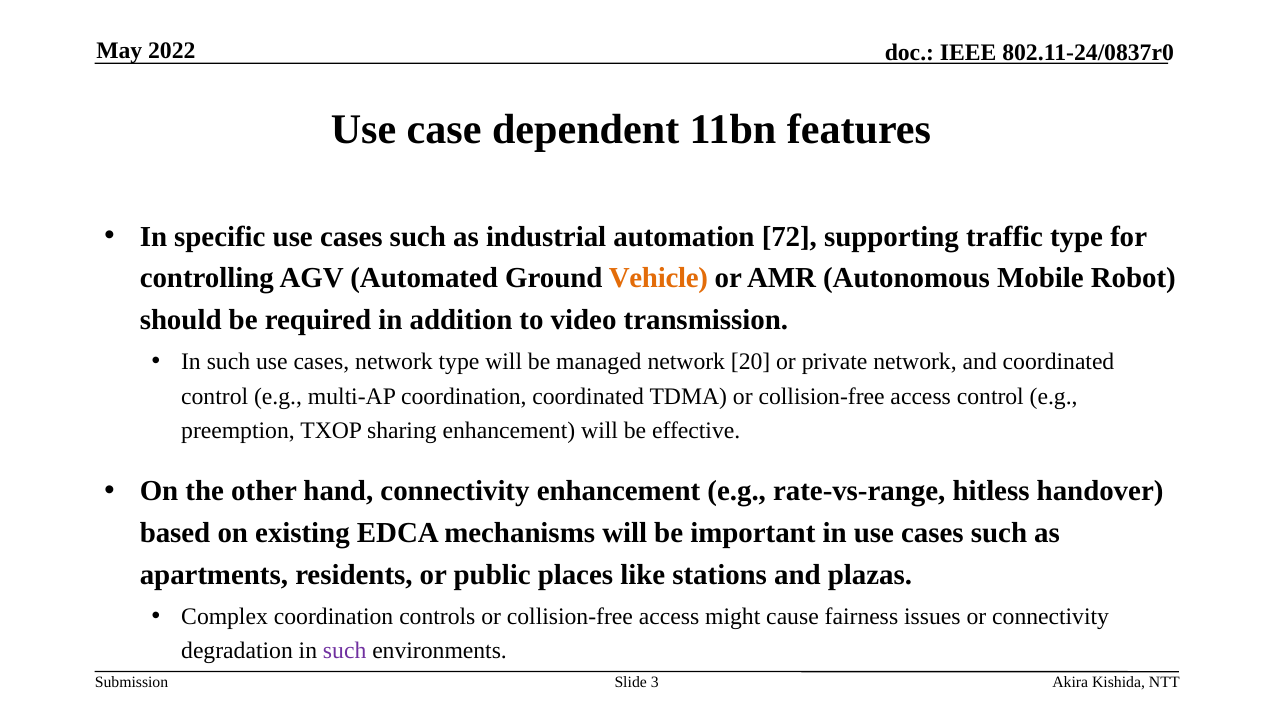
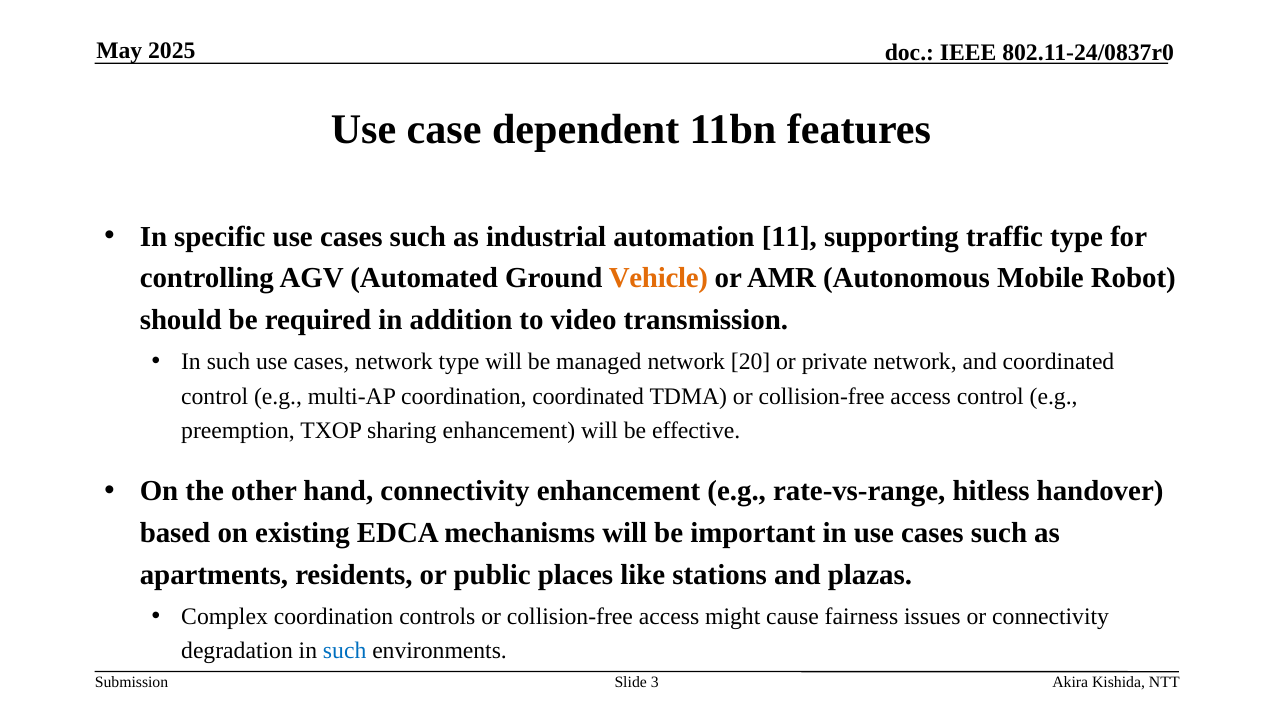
2022: 2022 -> 2025 (172, 50)
72: 72 -> 11 (789, 236)
such colour: purple -> blue (345, 650)
